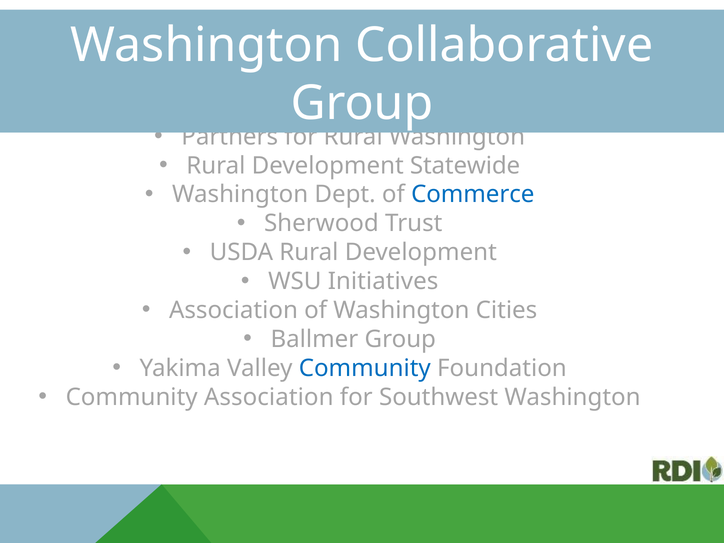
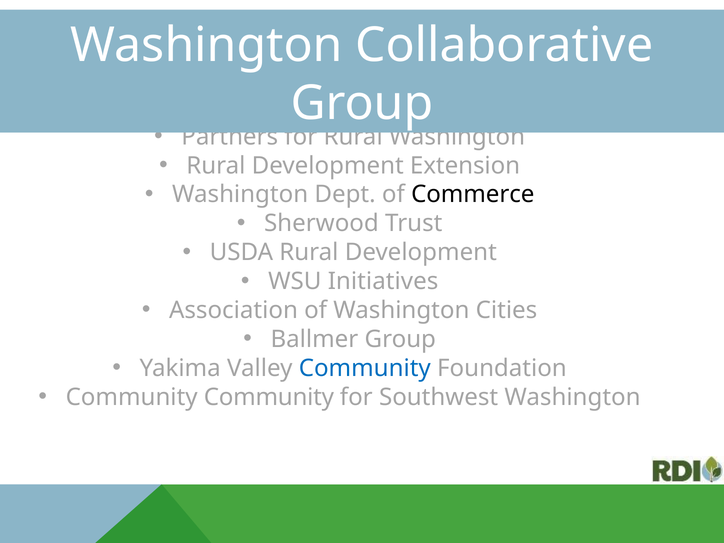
Development Statewide: Statewide -> Extension (465, 166)
Commerce colour: blue -> black (473, 194)
Community Association: Association -> Community (269, 397)
